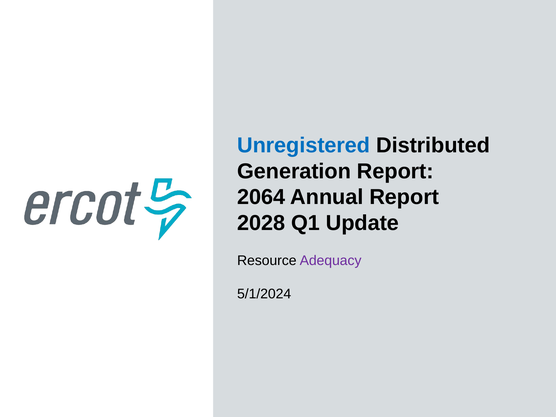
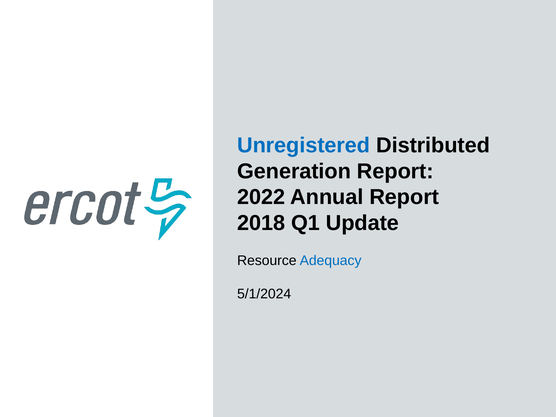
2064: 2064 -> 2022 (261, 197)
2028: 2028 -> 2018 (261, 223)
Adequacy colour: purple -> blue (331, 261)
